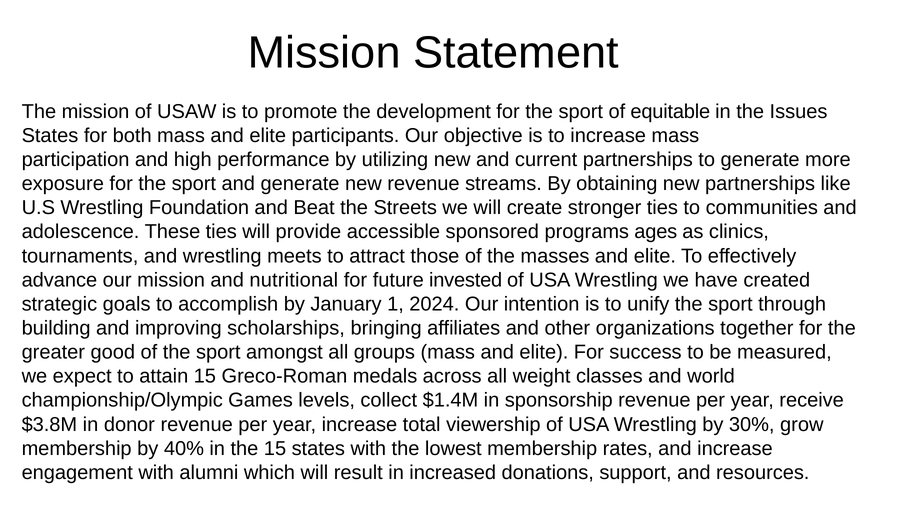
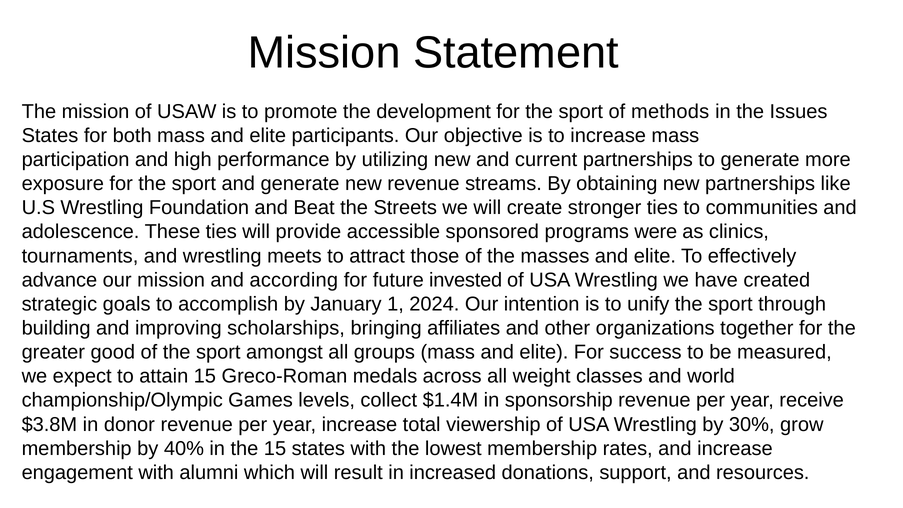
equitable: equitable -> methods (670, 112)
ages: ages -> were (656, 232)
nutritional: nutritional -> according (294, 280)
